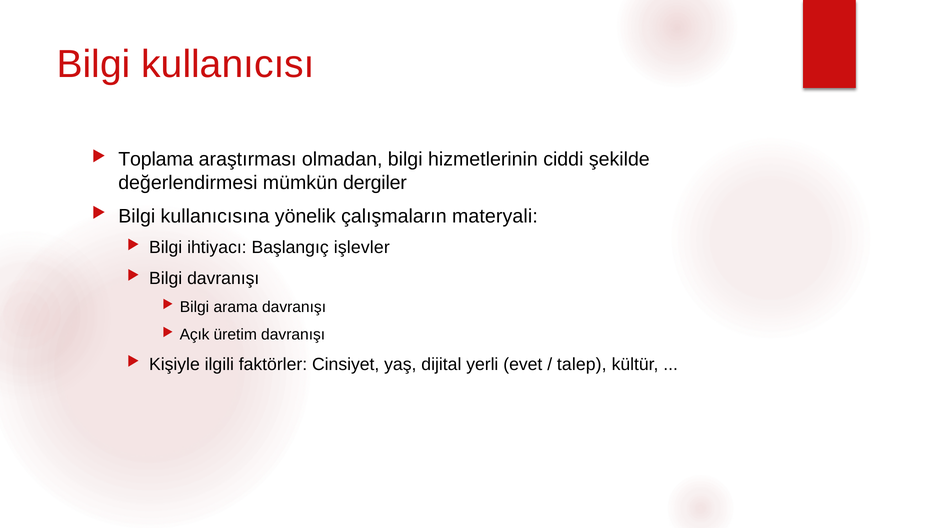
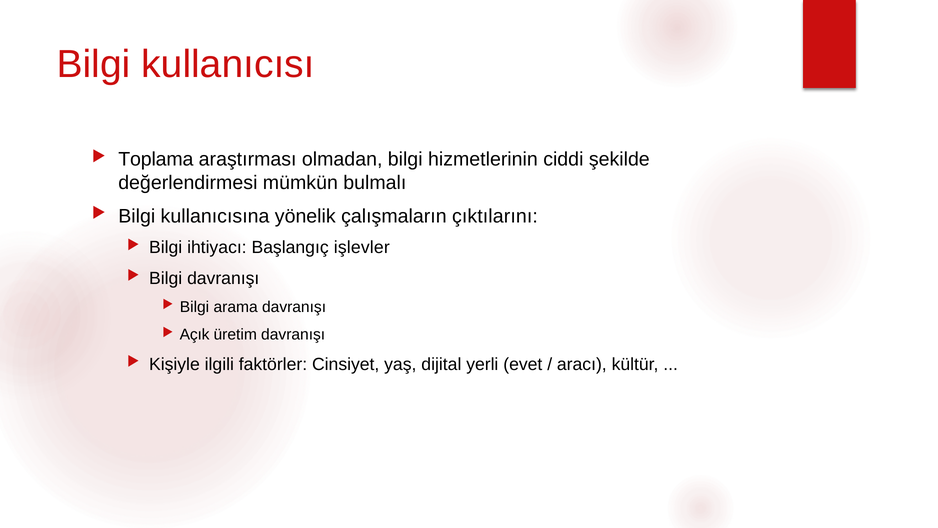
dergiler: dergiler -> bulmalı (375, 183)
materyali: materyali -> çıktılarını (495, 216)
talep: talep -> aracı (582, 364)
